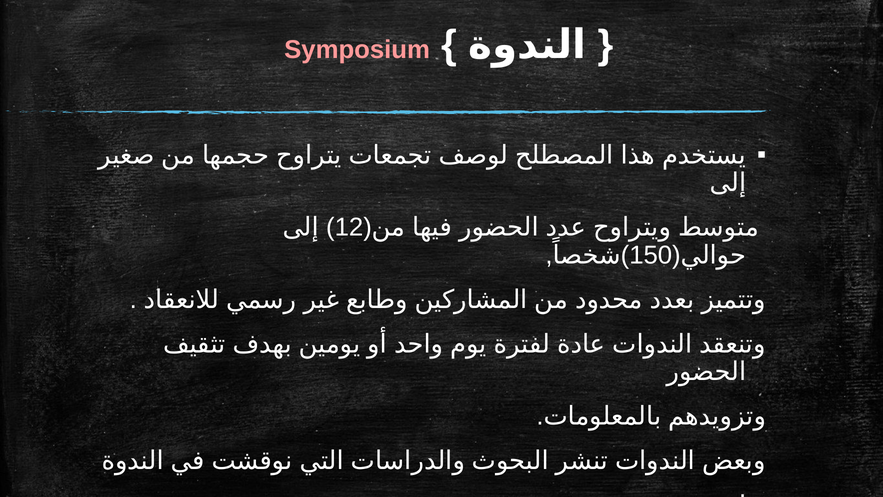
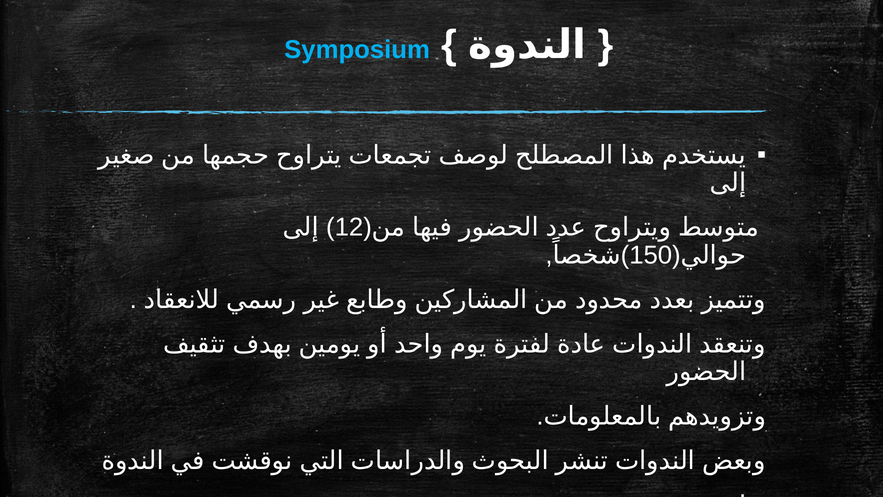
Symposium colour: pink -> light blue (357, 50)
